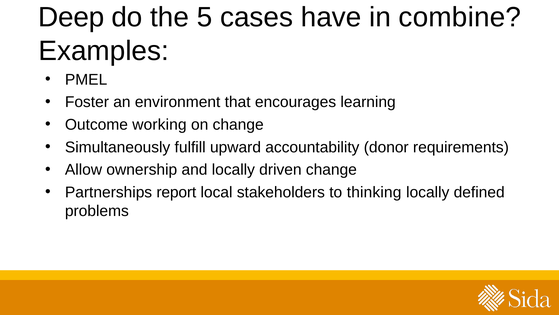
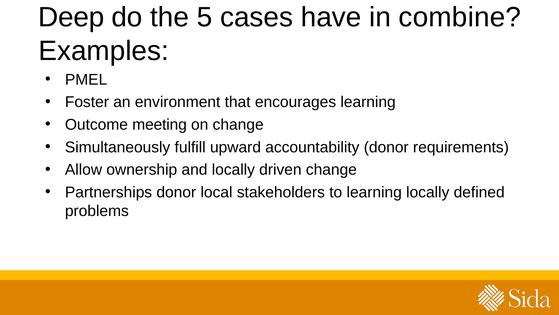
working: working -> meeting (160, 124)
Partnerships report: report -> donor (176, 192)
to thinking: thinking -> learning (374, 192)
